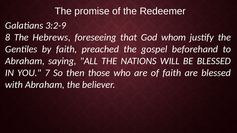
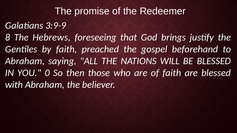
3:2-9: 3:2-9 -> 3:9-9 (56, 26)
whom: whom -> brings (174, 37)
7: 7 -> 0 (47, 73)
